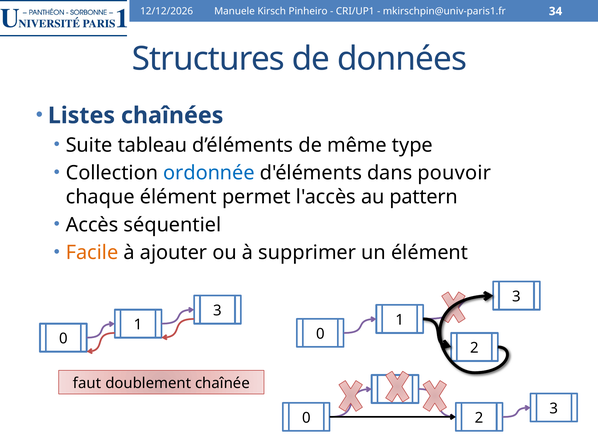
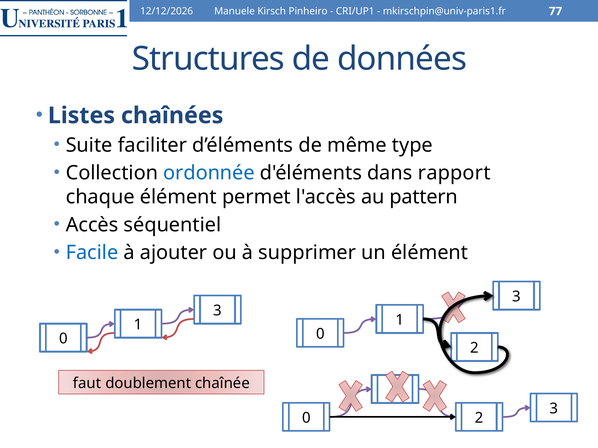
34: 34 -> 77 (555, 11)
tableau: tableau -> faciliter (152, 145)
pouvoir: pouvoir -> rapport (454, 173)
Facile colour: orange -> blue (92, 253)
